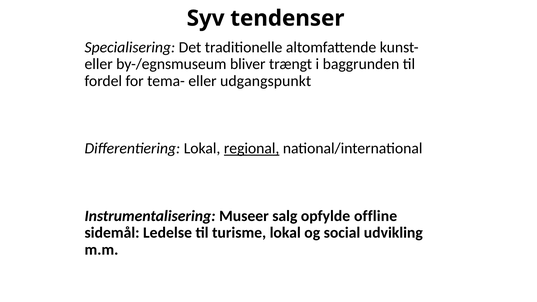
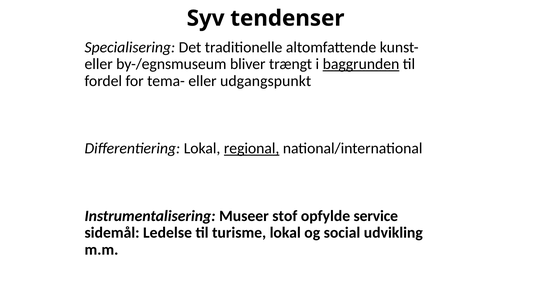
baggrunden underline: none -> present (361, 64)
salg: salg -> stof (285, 216)
offline: offline -> service (376, 216)
